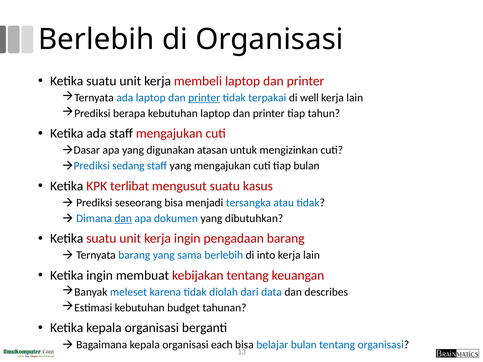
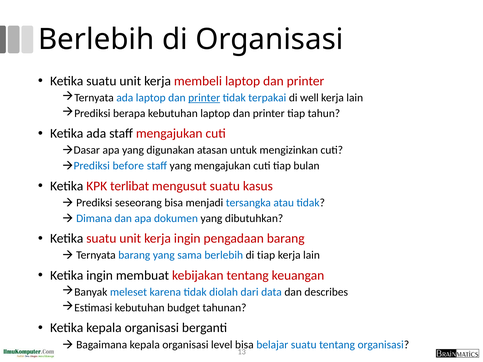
sedang: sedang -> before (128, 166)
dan underline: present -> none (123, 219)
di into: into -> tiap (266, 255)
each: each -> level (222, 345)
belajar bulan: bulan -> suatu (304, 345)
